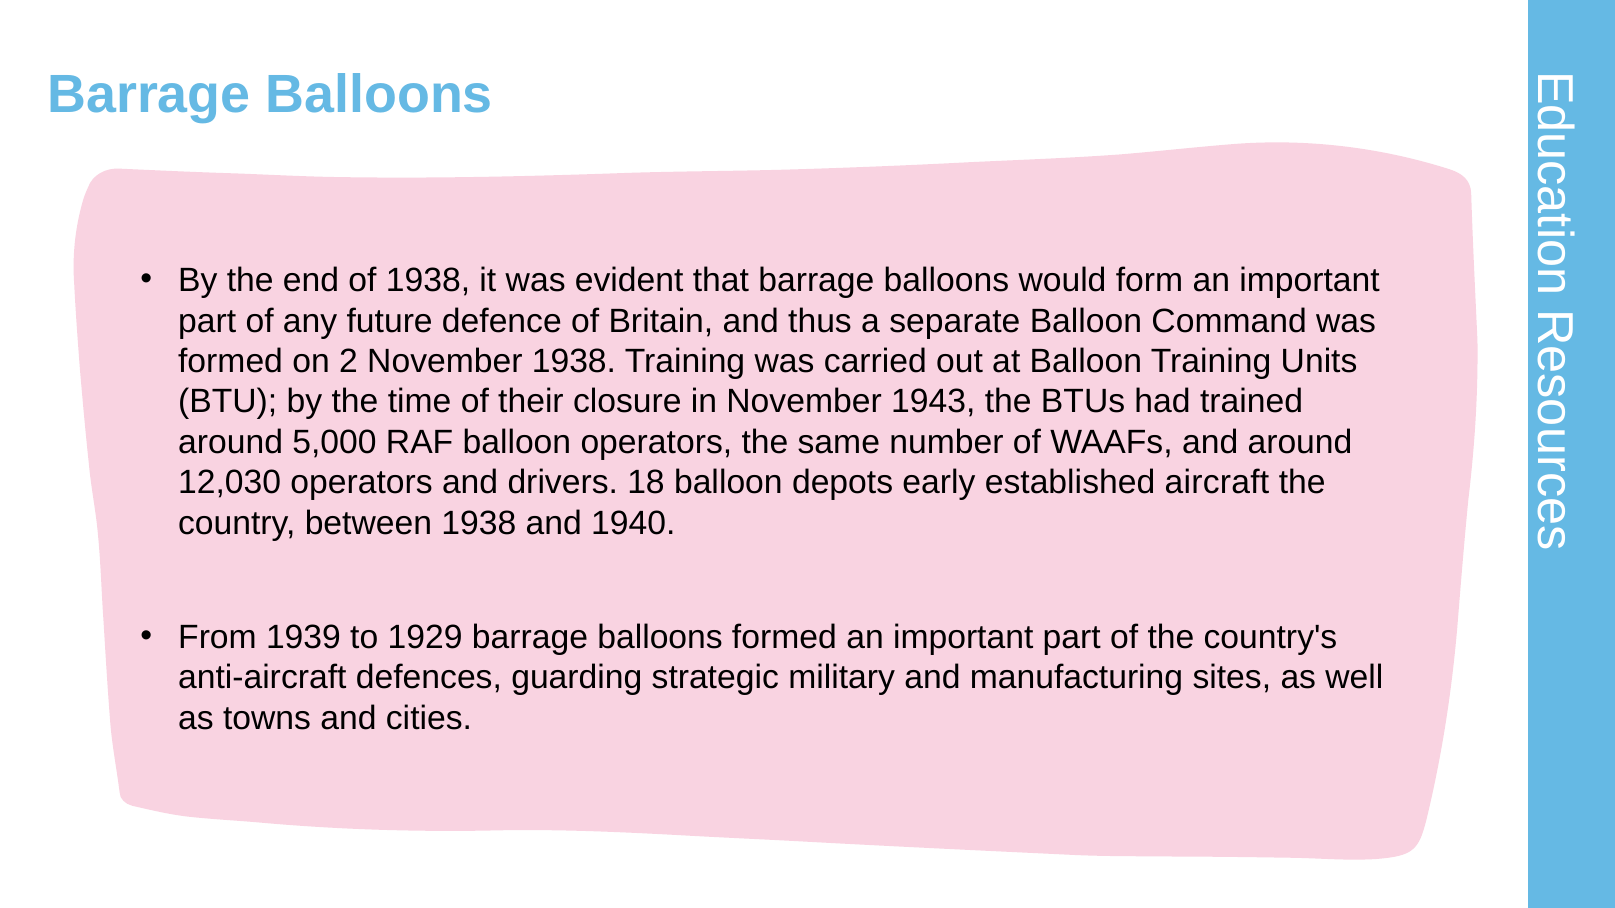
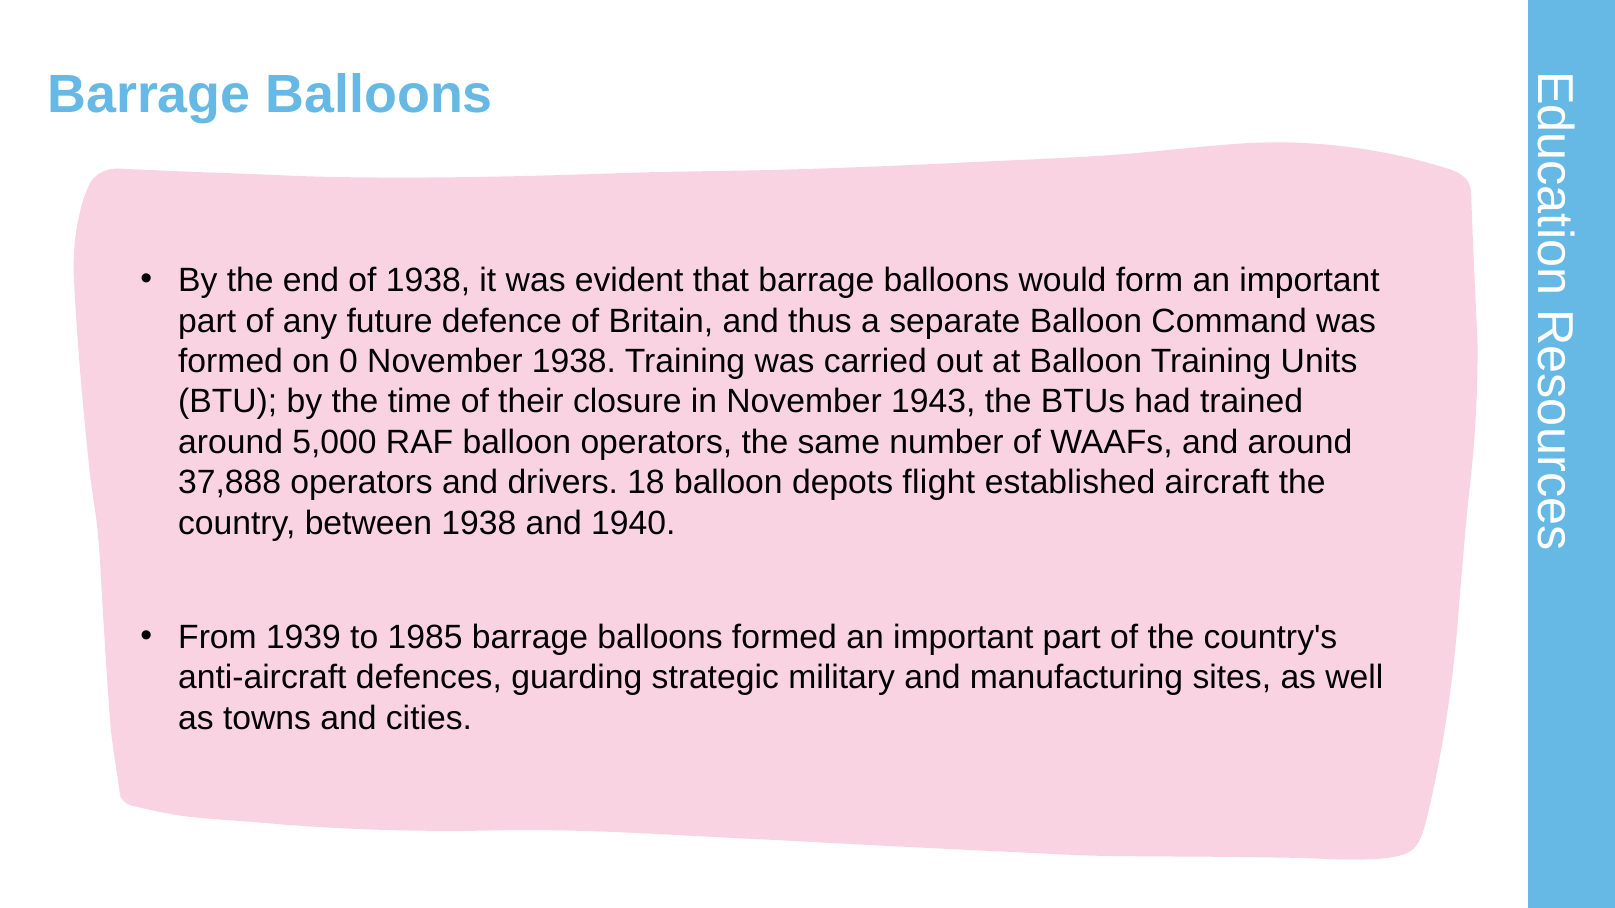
on 2: 2 -> 0 (348, 362)
12,030: 12,030 -> 37,888 (230, 483)
early: early -> flight (939, 483)
1929: 1929 -> 1985 (425, 638)
